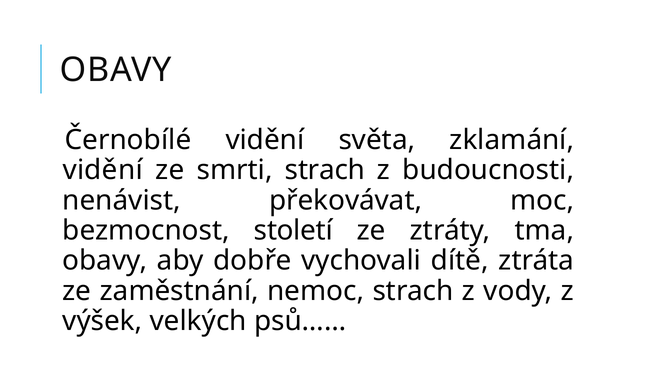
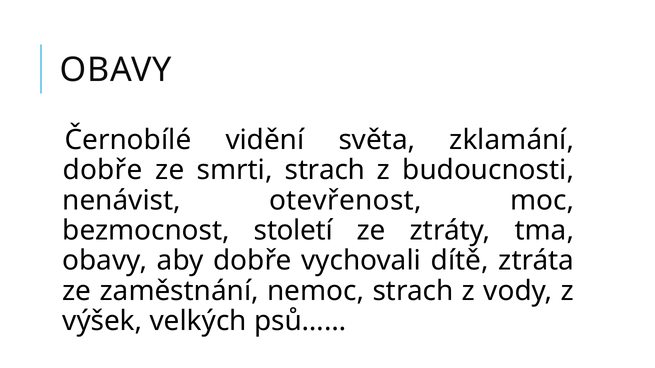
vidění: vidění -> dobře (103, 170)
překovávat: překovávat -> otevřenost (345, 201)
